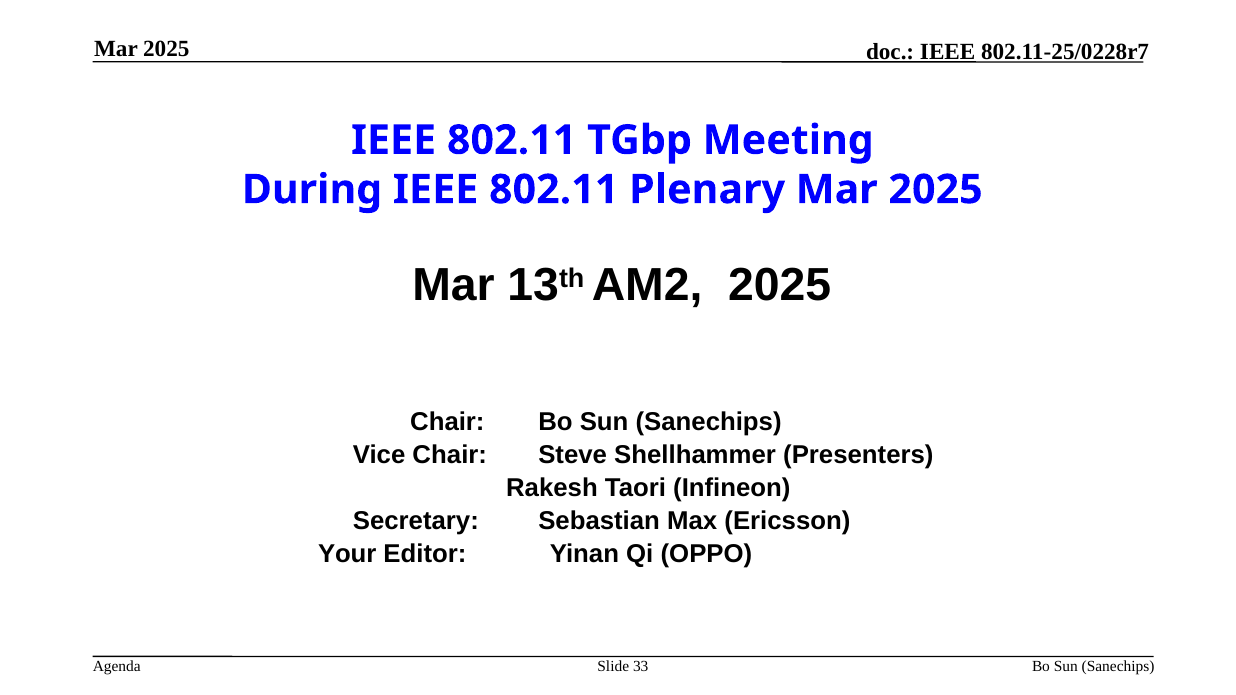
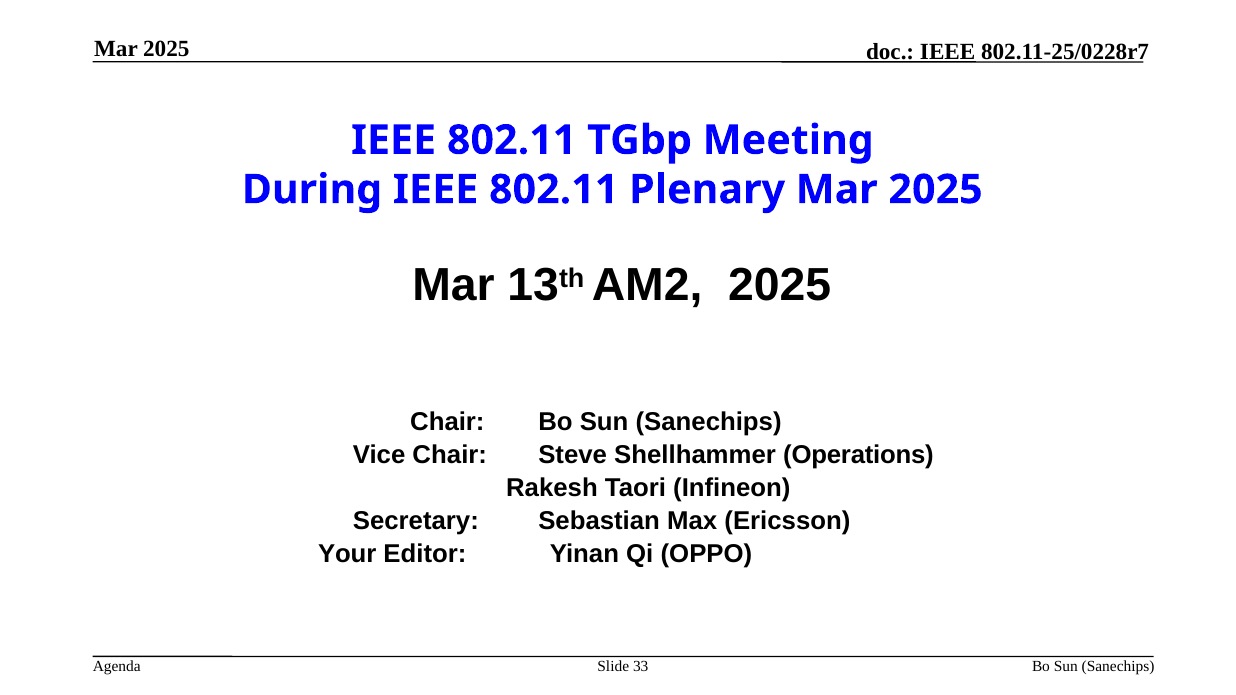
Presenters: Presenters -> Operations (858, 455)
